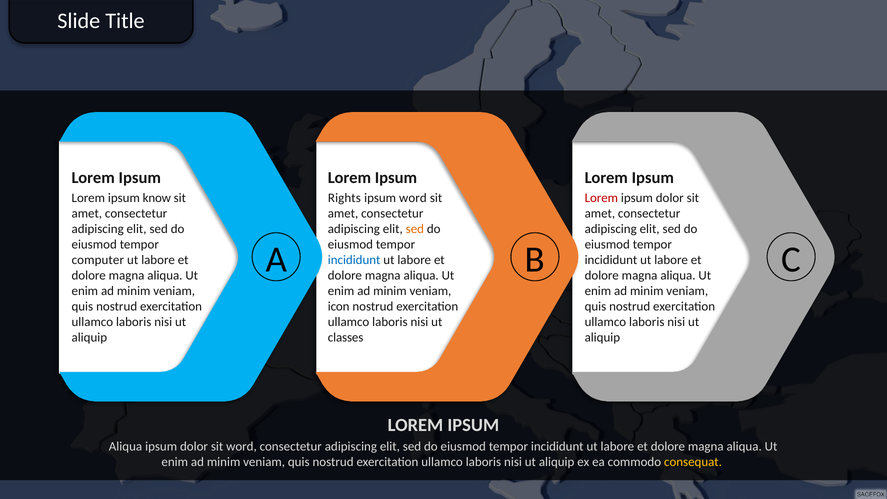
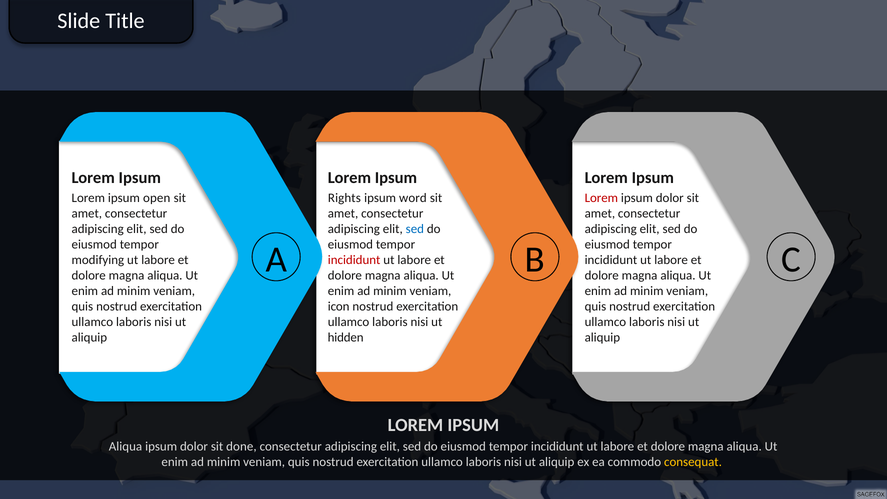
know: know -> open (157, 198)
sed colour: orange -> blue (415, 229)
computer: computer -> modifying (98, 260)
incididunt colour: blue -> red (354, 260)
classes: classes -> hidden (346, 338)
sit word: word -> done (241, 446)
